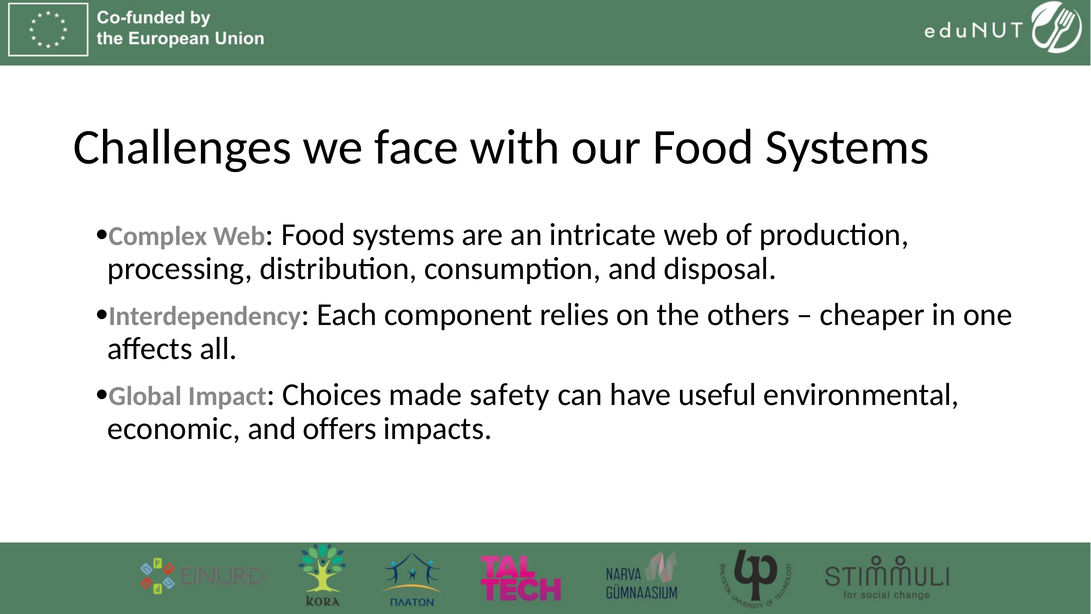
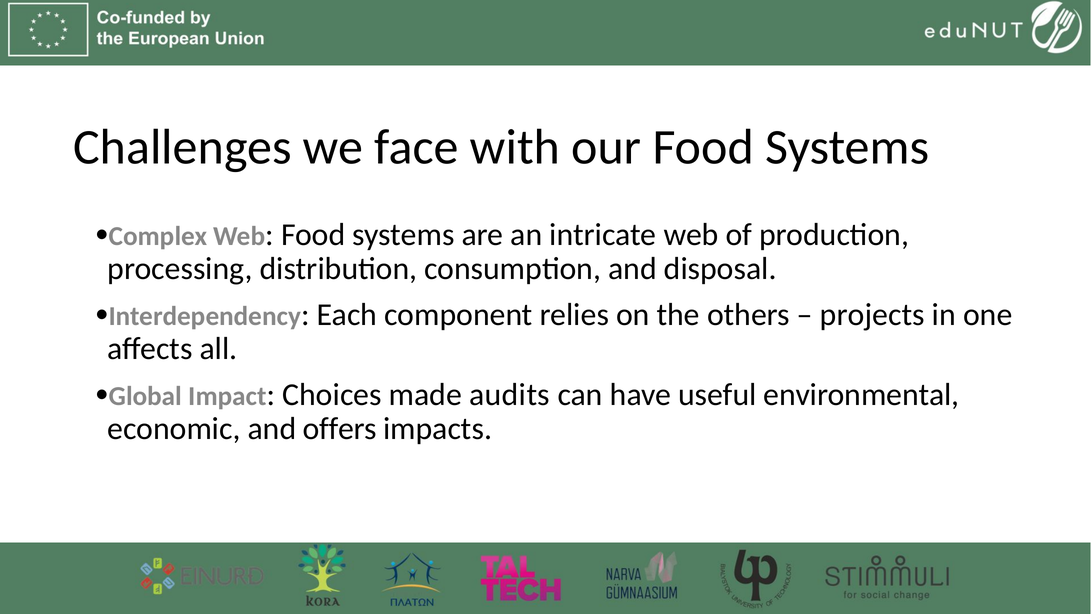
cheaper: cheaper -> projects (872, 314)
safety: safety -> audits (510, 394)
